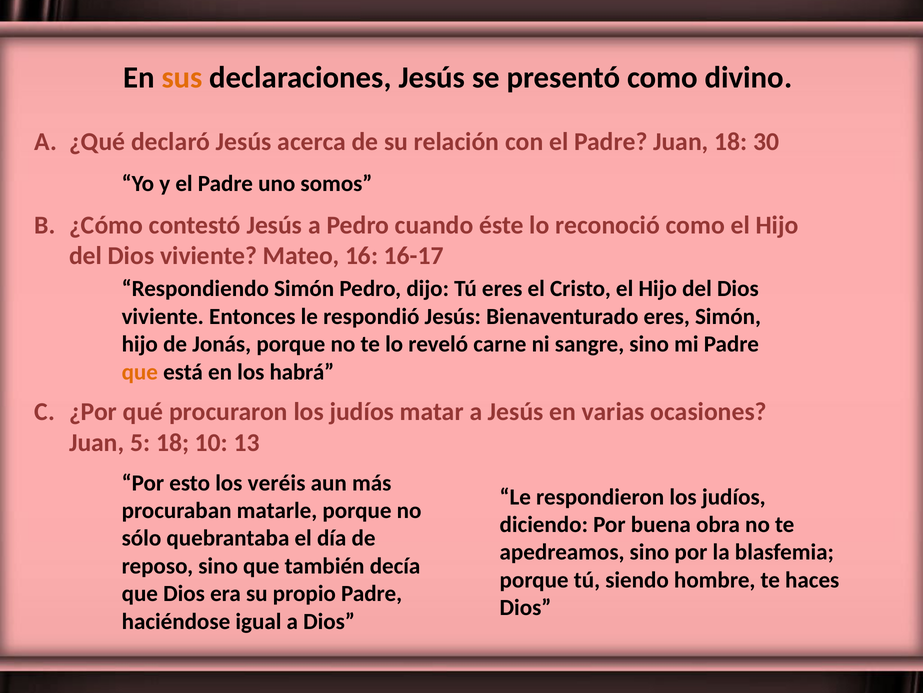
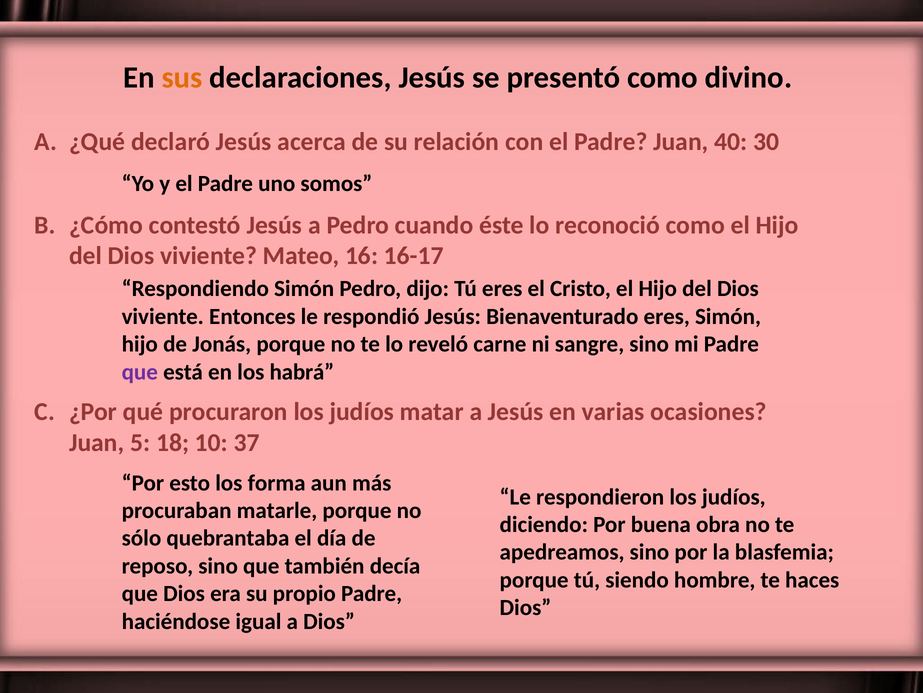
Juan 18: 18 -> 40 (731, 142)
que colour: orange -> purple (140, 372)
13: 13 -> 37 (247, 442)
veréis: veréis -> forma (277, 482)
